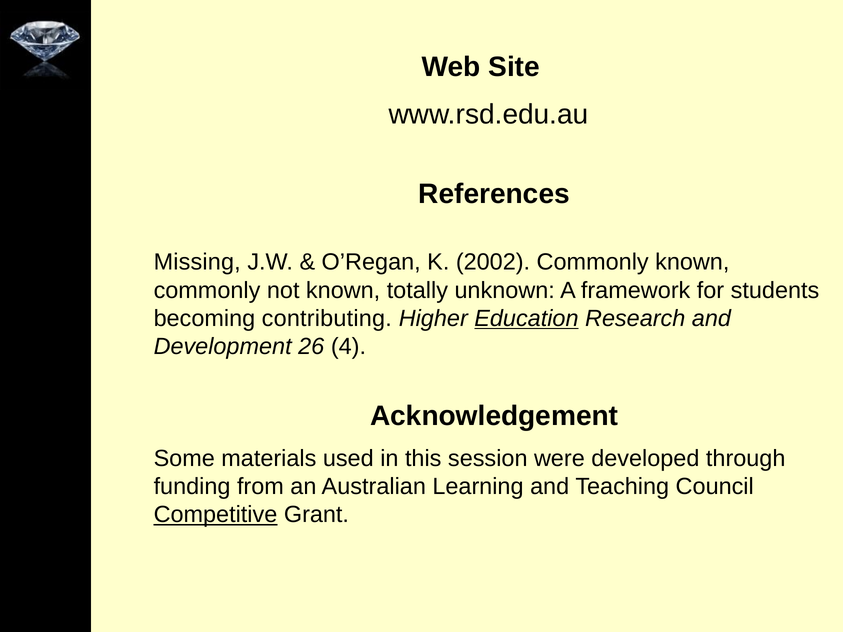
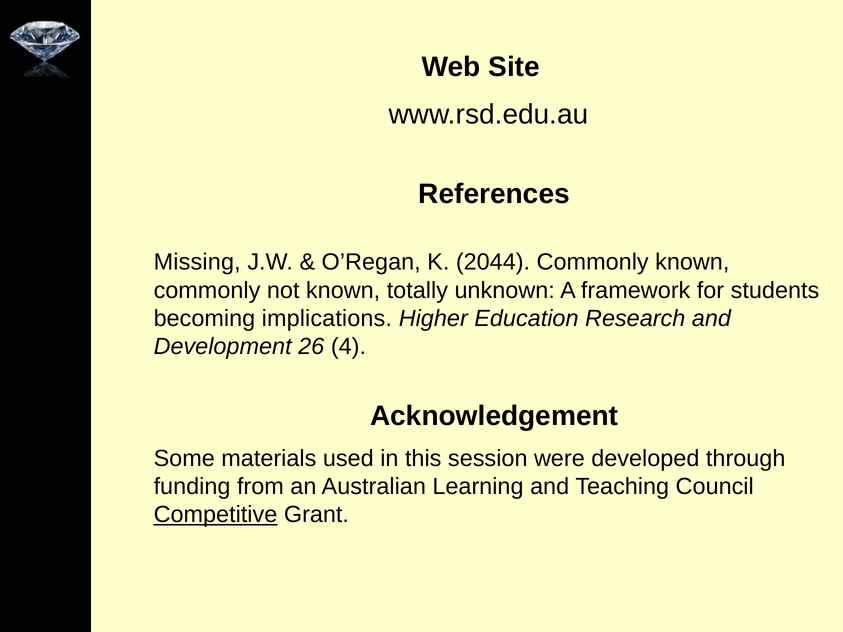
2002: 2002 -> 2044 (493, 262)
contributing: contributing -> implications (327, 319)
Education underline: present -> none (526, 319)
